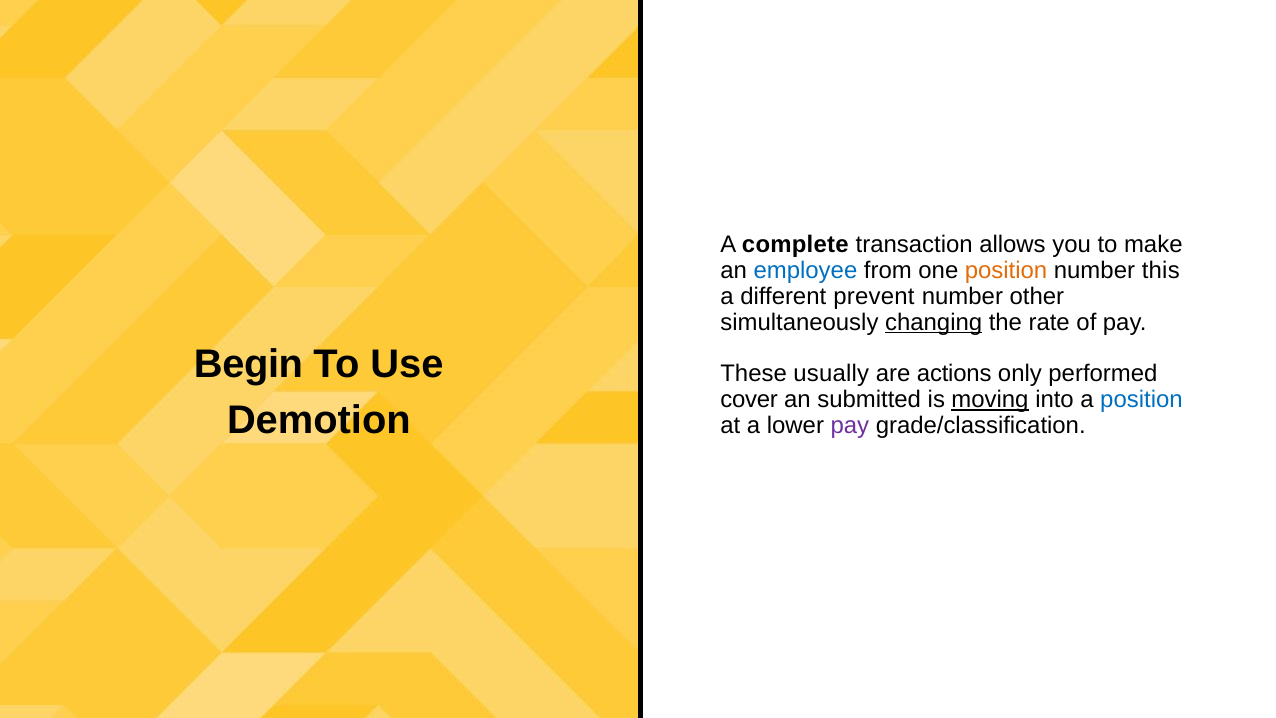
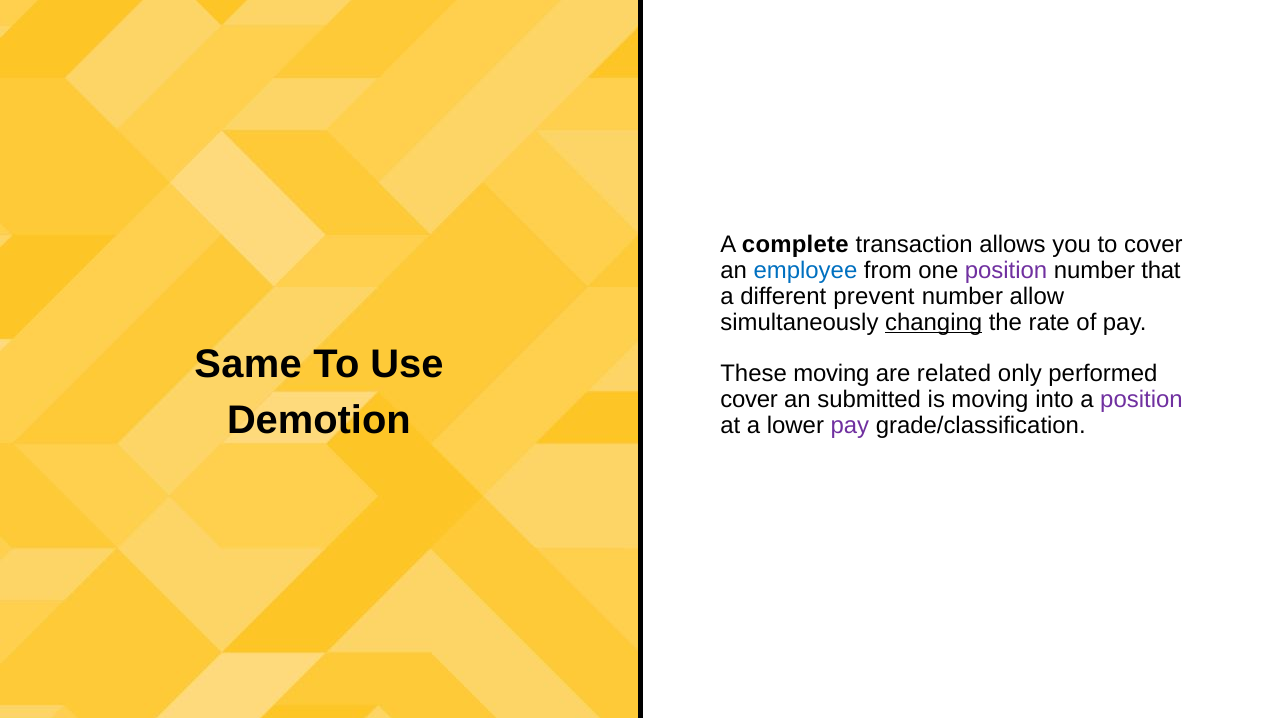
to make: make -> cover (1153, 245)
position colour: orange -> purple (1006, 270)
this: this -> that (1161, 270)
other: other -> allow (1037, 296)
Begin: Begin -> Same (248, 364)
These usually: usually -> moving (831, 374)
actions: actions -> related (954, 374)
moving underline: present -> none (990, 400)
position colour: blue -> purple (1141, 400)
